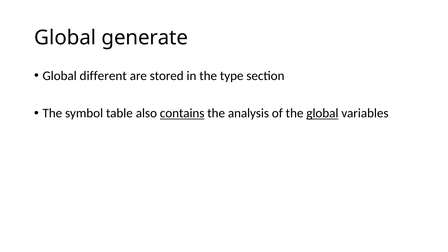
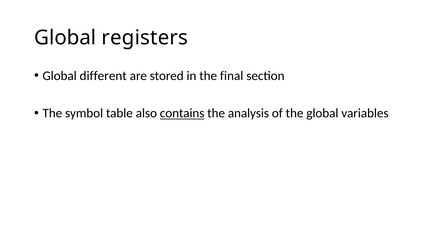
generate: generate -> registers (145, 38)
type: type -> final (232, 76)
global underline: present -> none (322, 113)
